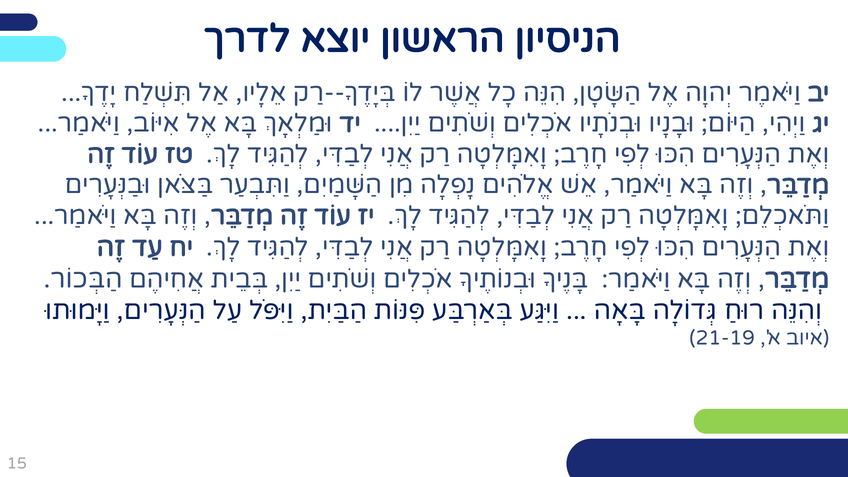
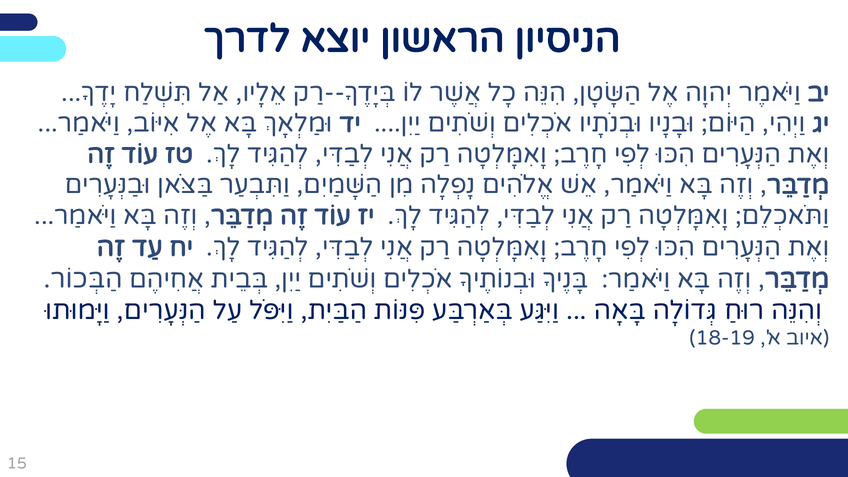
21-19: 21-19 -> 18-19 (725, 338)
